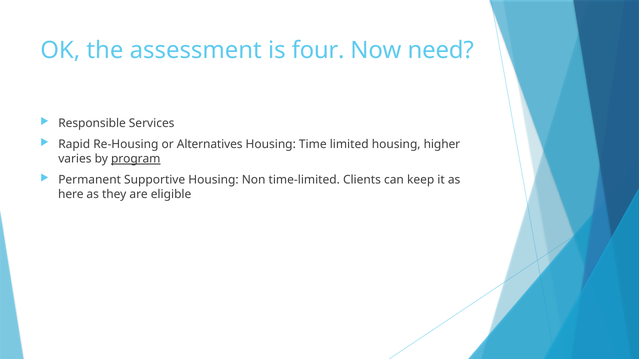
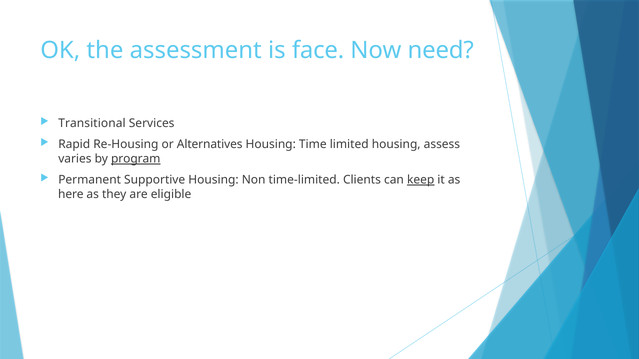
four: four -> face (318, 50)
Responsible: Responsible -> Transitional (92, 124)
higher: higher -> assess (442, 145)
keep underline: none -> present (421, 180)
